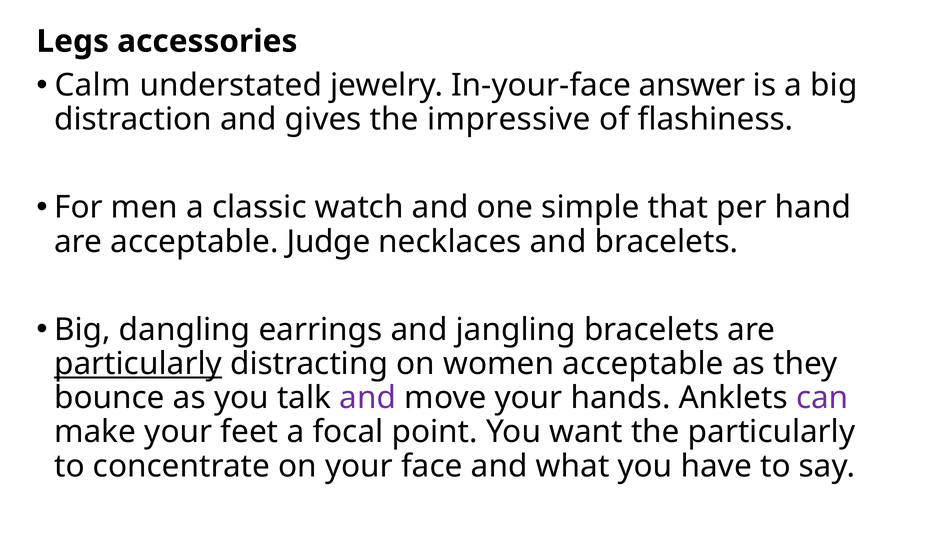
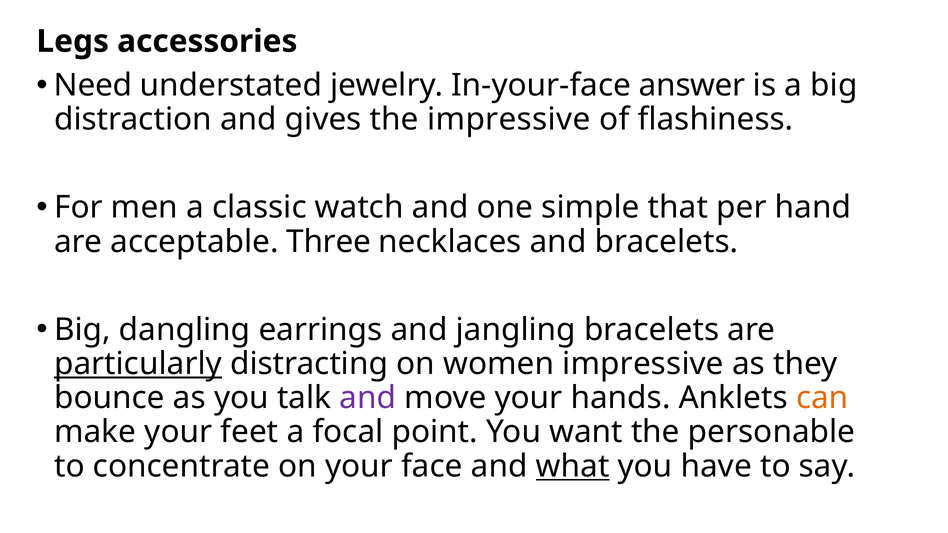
Calm: Calm -> Need (93, 85)
Judge: Judge -> Three (329, 242)
women acceptable: acceptable -> impressive (643, 364)
can colour: purple -> orange (822, 398)
the particularly: particularly -> personable (772, 432)
what underline: none -> present (573, 466)
